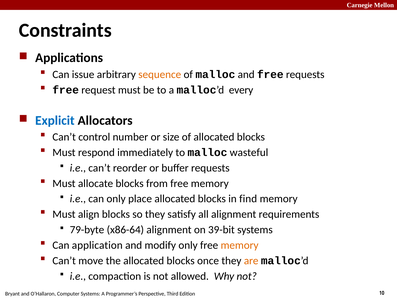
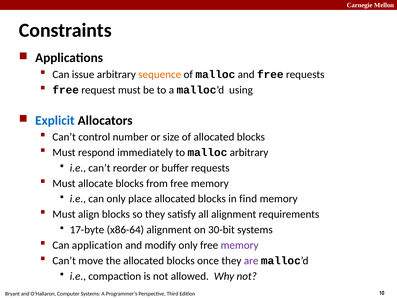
every: every -> using (241, 90)
malloc wasteful: wasteful -> arbitrary (249, 152)
79-byte: 79-byte -> 17-byte (87, 230)
39-bit: 39-bit -> 30-bit (221, 230)
memory colour: orange -> purple (240, 245)
are colour: orange -> purple (251, 260)
